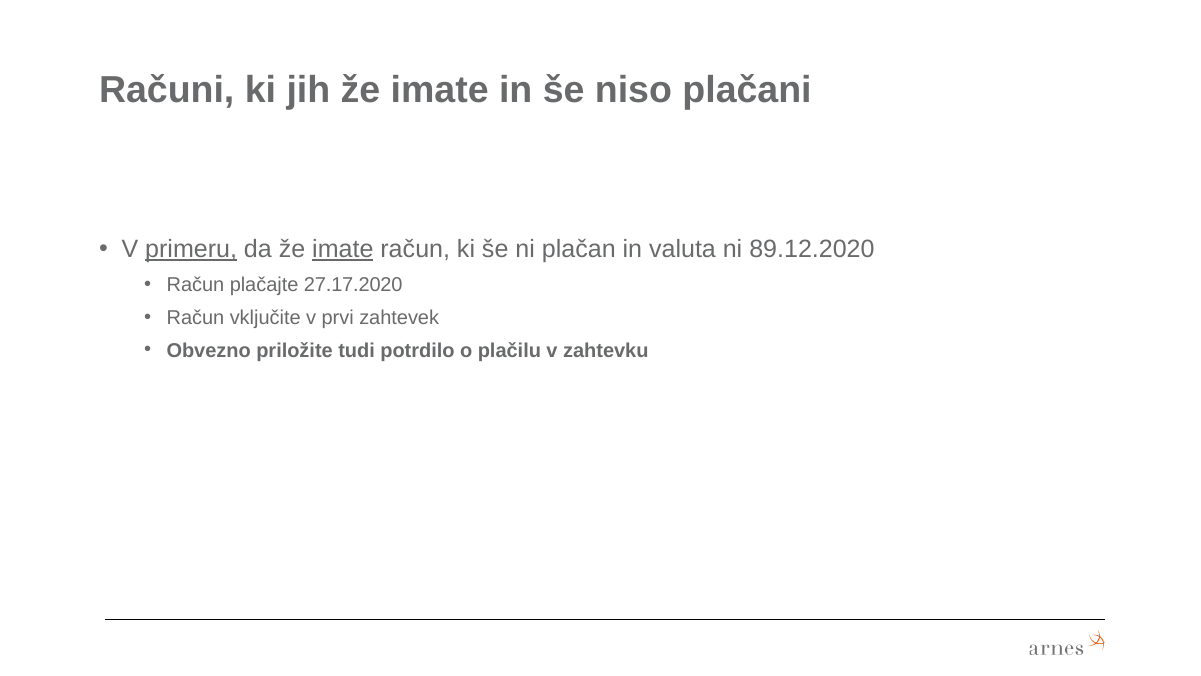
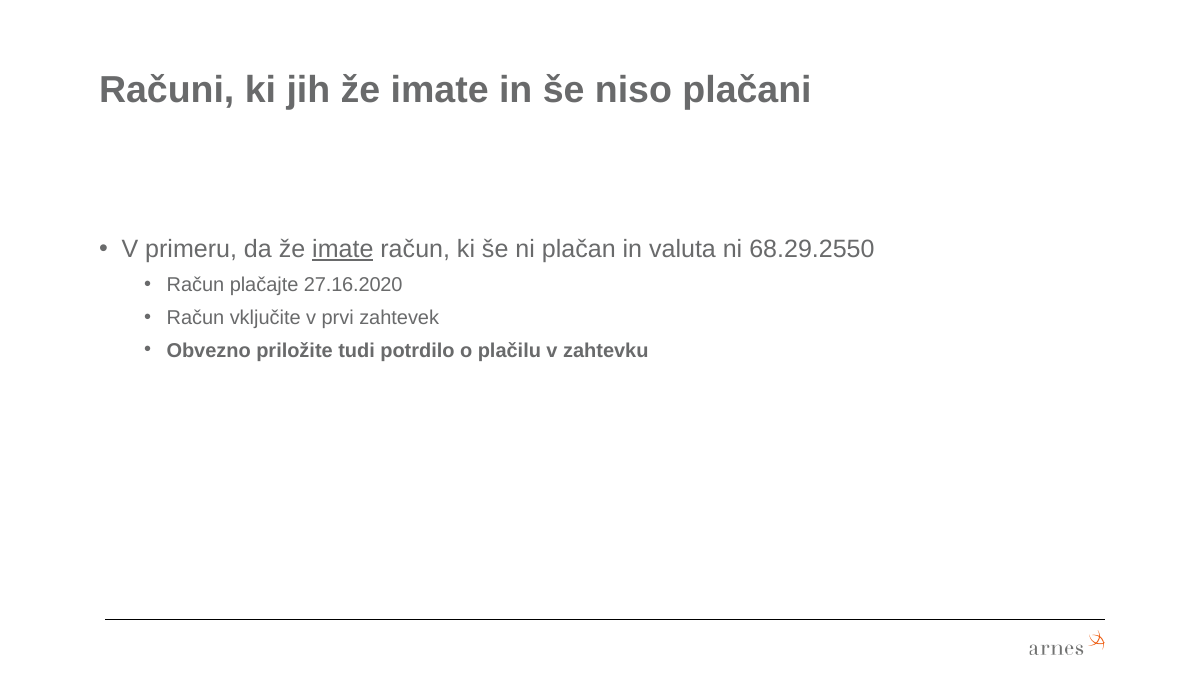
primeru underline: present -> none (191, 249)
89.12.2020: 89.12.2020 -> 68.29.2550 (812, 249)
27.17.2020: 27.17.2020 -> 27.16.2020 (353, 285)
